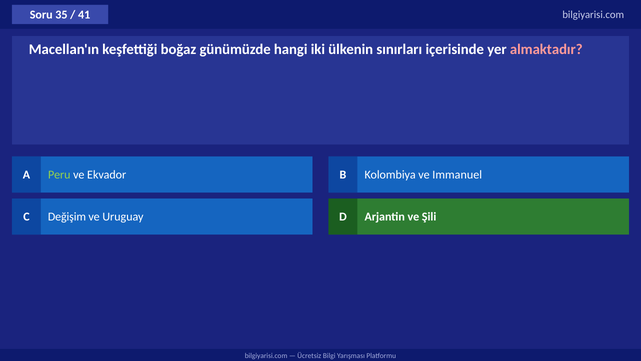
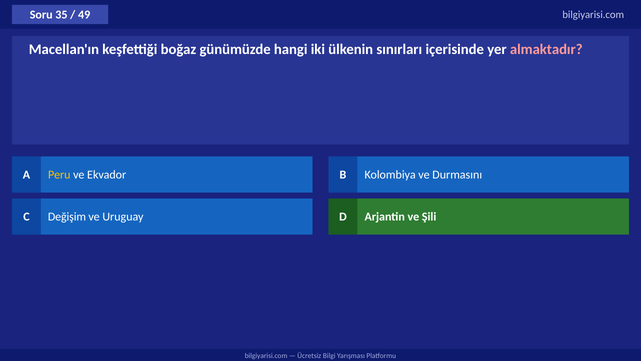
41: 41 -> 49 (84, 15)
Peru colour: light green -> yellow (59, 174)
Immanuel: Immanuel -> Durmasını (457, 174)
